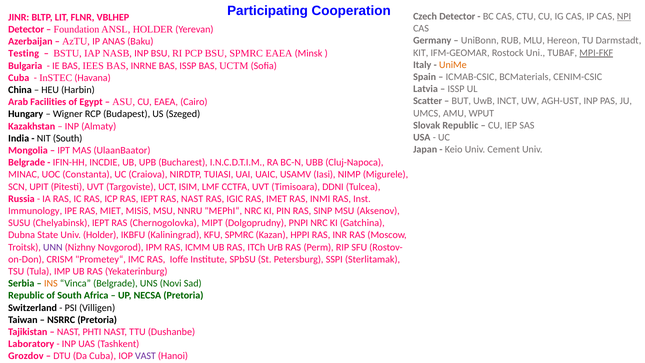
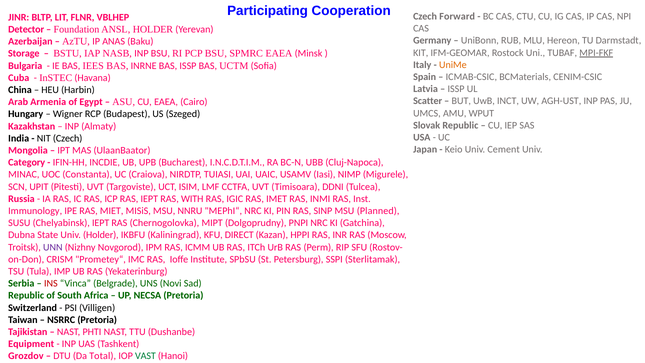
Czech Detector: Detector -> Forward (457, 16)
NPI underline: present -> none (624, 16)
Testing: Testing -> Storage (24, 54)
Facilities: Facilities -> Armenia (48, 102)
NIT South: South -> Czech (68, 138)
Belgrade: Belgrade -> Category (27, 162)
RAS NAST: NAST -> WITH (192, 199)
Aksenov: Aksenov -> Planned (378, 211)
KFU SPMRC: SPMRC -> DIRECT (239, 235)
INS colour: orange -> red (51, 283)
Laboratory: Laboratory -> Equipment (31, 344)
Da Cuba: Cuba -> Total (103, 356)
VAST colour: purple -> green (145, 356)
